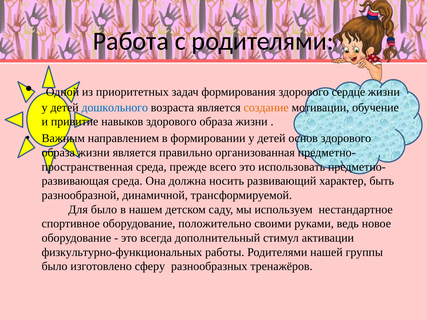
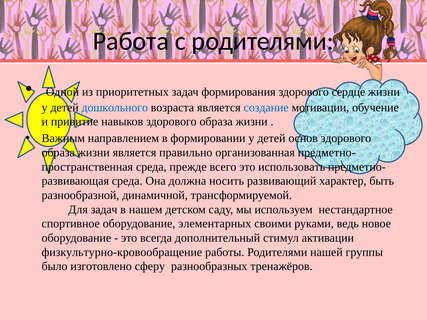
создание colour: orange -> blue (266, 108)
Для было: было -> задач (104, 210)
положительно: положительно -> элементарных (215, 224)
физкультурно-функциональных: физкультурно-функциональных -> физкультурно-кровообращение (122, 252)
